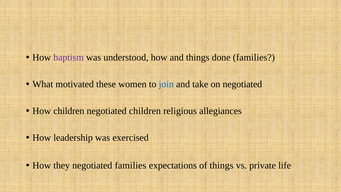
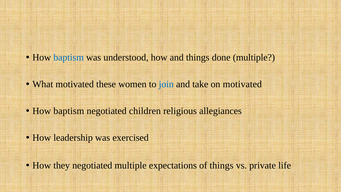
baptism colour: purple -> blue (69, 57)
done families: families -> multiple (254, 57)
on negotiated: negotiated -> motivated (242, 84)
children: children -> baptism (69, 111)
negotiated families: families -> multiple (131, 165)
